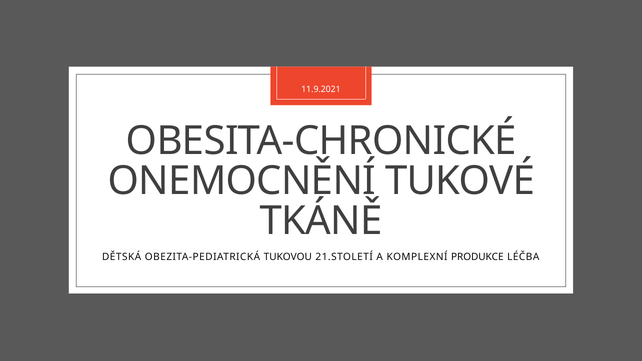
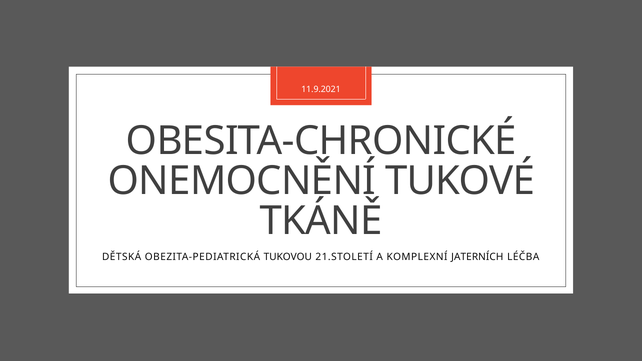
PRODUKCE: PRODUKCE -> JATERNÍCH (477, 257)
